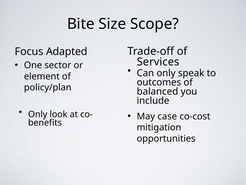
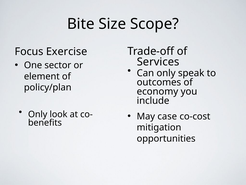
Adapted: Adapted -> Exercise (67, 51)
balanced: balanced -> economy (157, 91)
